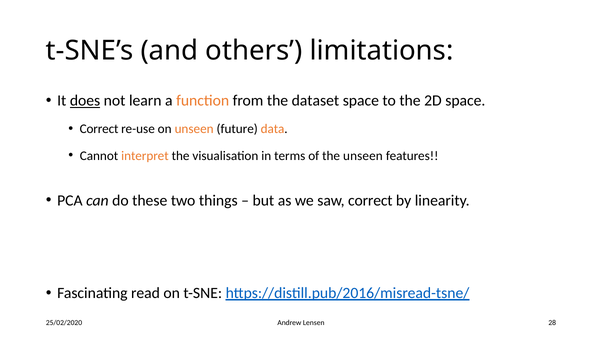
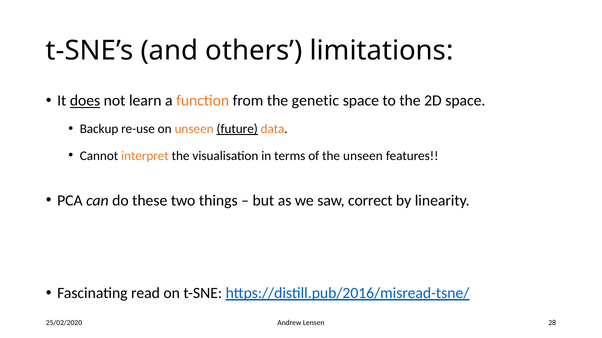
dataset: dataset -> genetic (315, 101)
Correct: Correct -> Backup (99, 129)
future underline: none -> present (237, 129)
